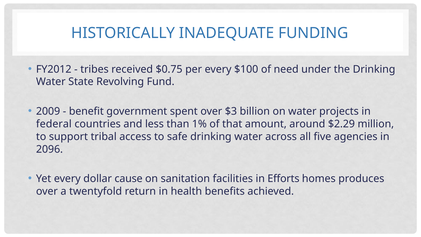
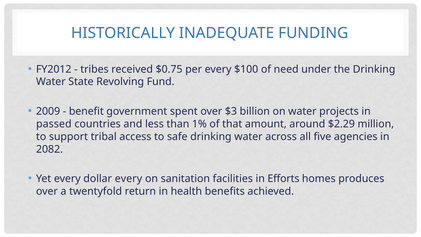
federal: federal -> passed (54, 124)
2096: 2096 -> 2082 (49, 149)
dollar cause: cause -> every (128, 179)
